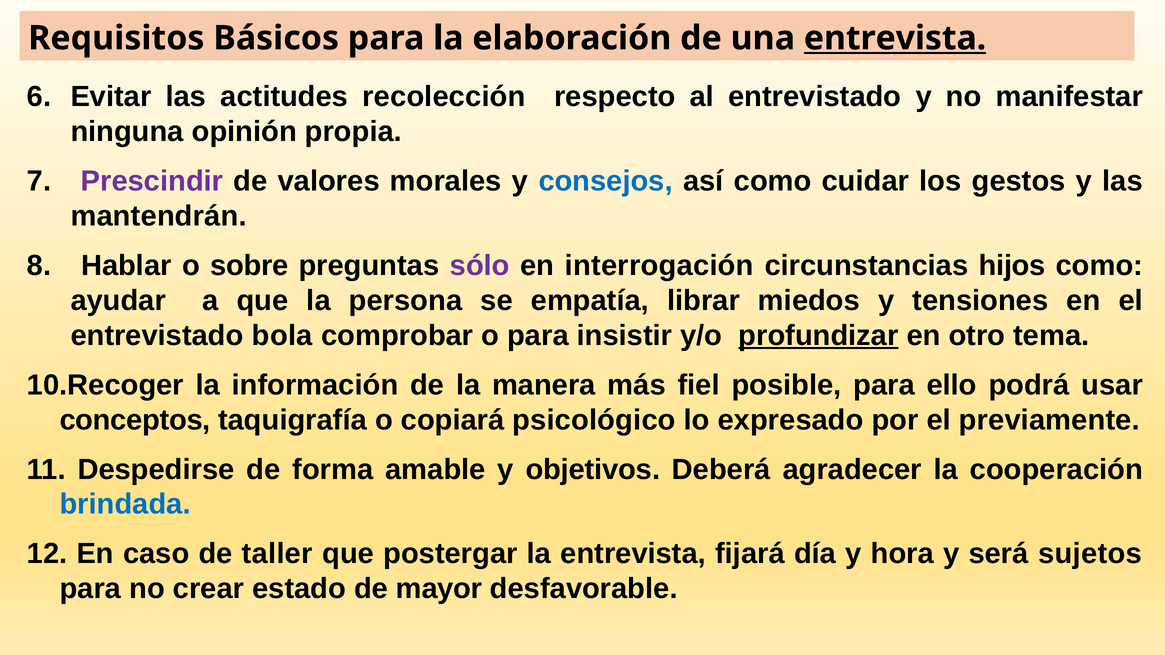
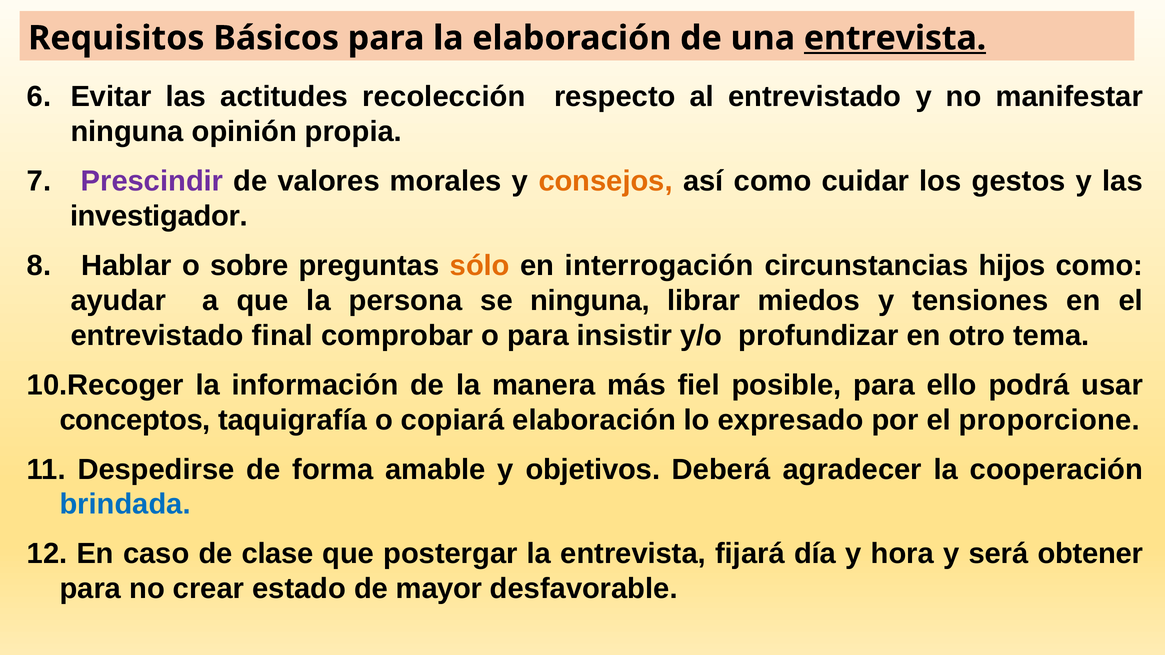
consejos colour: blue -> orange (606, 181)
mantendrán: mantendrán -> investigador (159, 216)
sólo colour: purple -> orange (480, 266)
se empatía: empatía -> ninguna (590, 301)
bola: bola -> final (282, 336)
profundizar underline: present -> none (819, 336)
copiará psicológico: psicológico -> elaboración (594, 420)
previamente: previamente -> proporcione (1049, 420)
taller: taller -> clase (278, 554)
sujetos: sujetos -> obtener (1090, 554)
